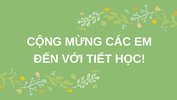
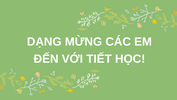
CỘNG: CỘNG -> DẠNG (44, 42)
